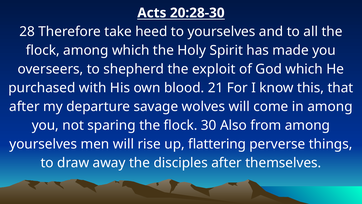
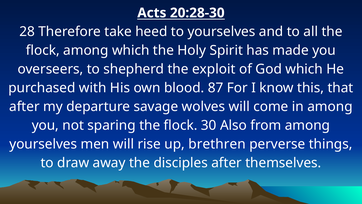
21: 21 -> 87 (216, 88)
flattering: flattering -> brethren (217, 144)
